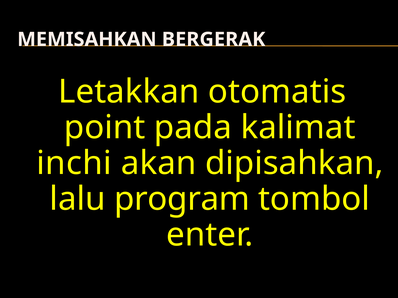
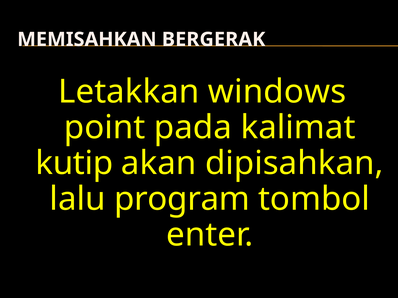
otomatis: otomatis -> windows (277, 92)
inchi: inchi -> kutip (74, 163)
